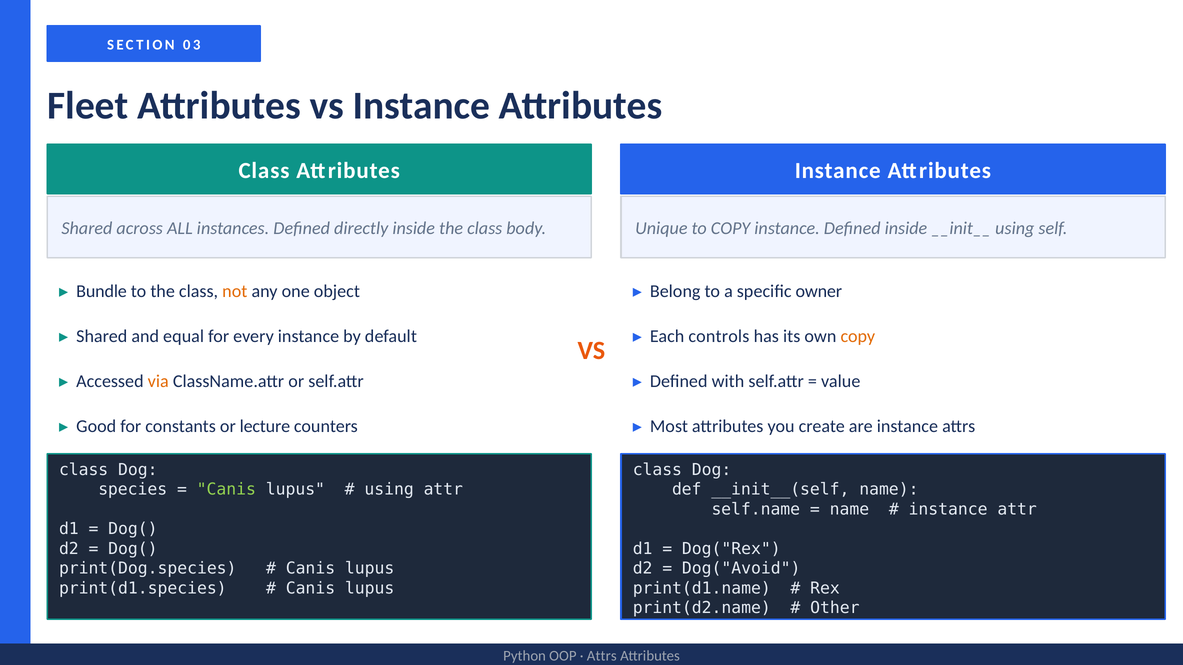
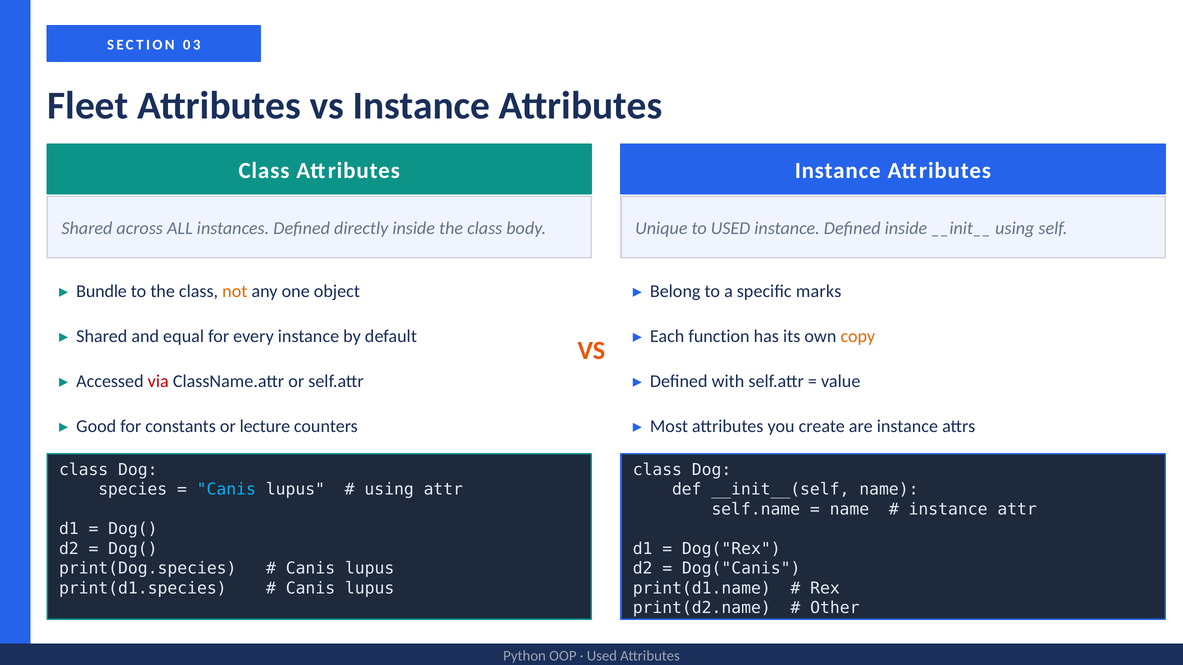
to COPY: COPY -> USED (731, 228)
owner: owner -> marks (819, 292)
controls: controls -> function (719, 337)
via colour: orange -> red (158, 382)
Canis colour: light green -> light blue (226, 490)
Dog("Avoid: Dog("Avoid -> Dog("Canis (741, 569)
Attrs: Attrs -> Used (602, 656)
